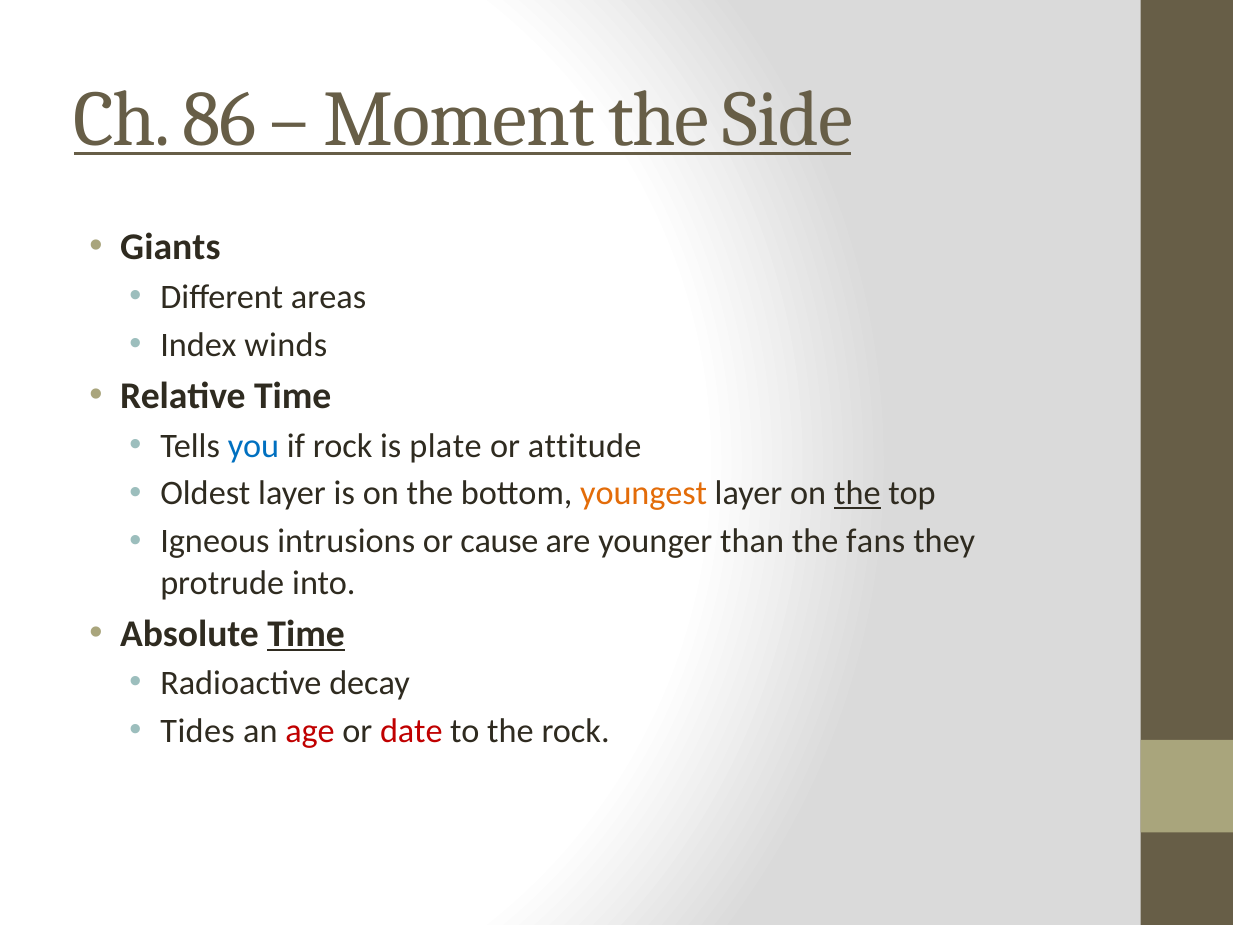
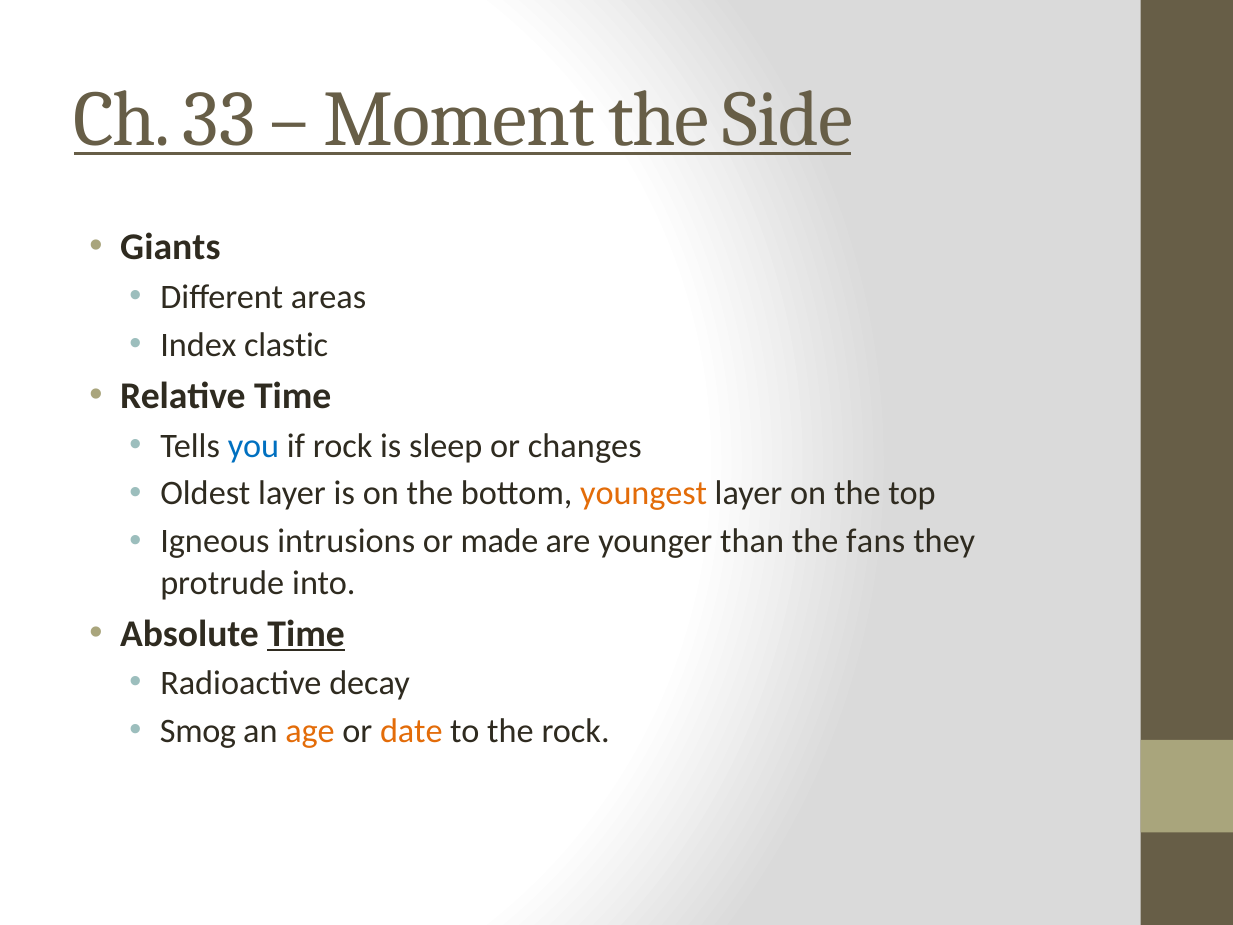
86: 86 -> 33 (219, 120)
winds: winds -> clastic (286, 345)
plate: plate -> sleep (446, 446)
attitude: attitude -> changes (585, 446)
the underline: present -> none (857, 494)
cause: cause -> made (499, 542)
Tides: Tides -> Smog (198, 731)
age colour: red -> orange (310, 731)
date colour: red -> orange (411, 731)
